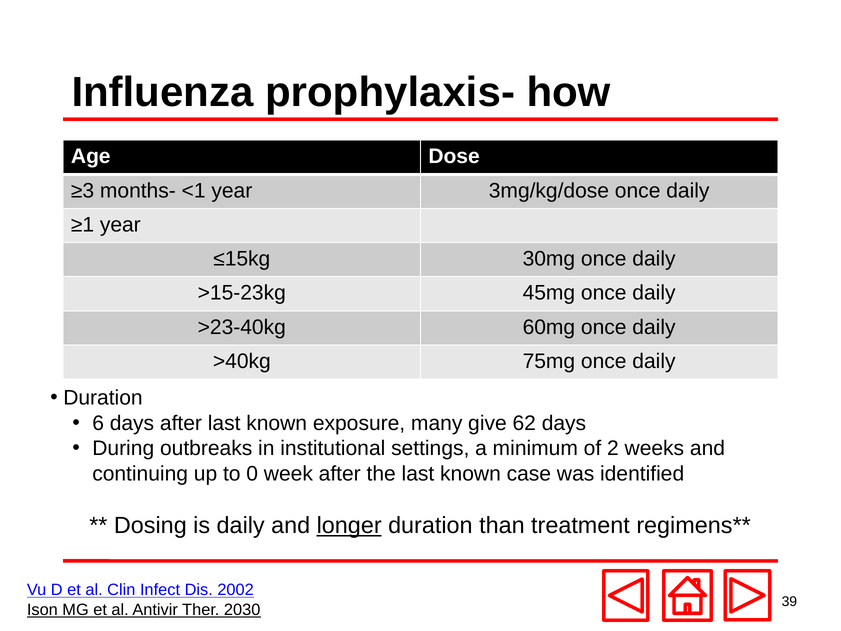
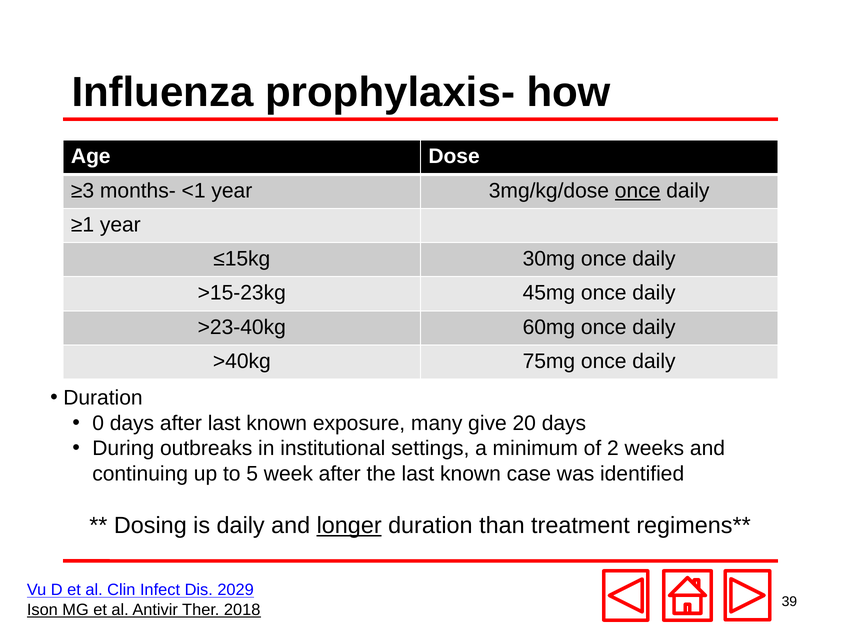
once underline: none -> present (638, 191)
6: 6 -> 0 (98, 423)
62: 62 -> 20 (524, 423)
0: 0 -> 5 (252, 474)
2002: 2002 -> 2029 (236, 590)
2030: 2030 -> 2018 (242, 609)
